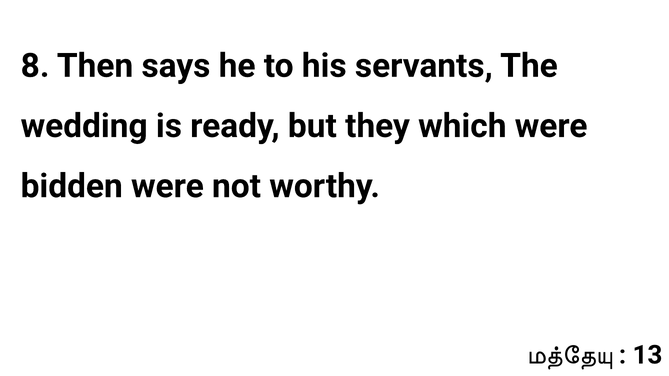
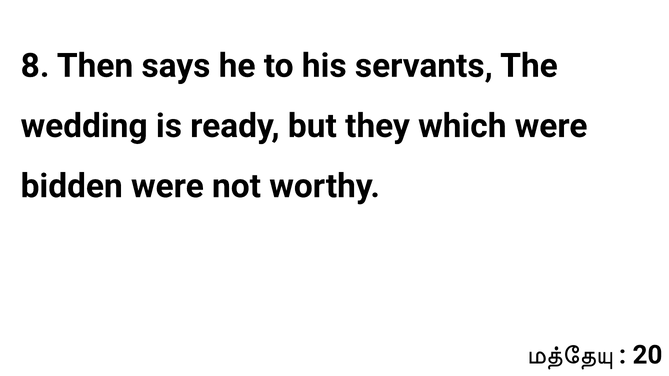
13: 13 -> 20 (647, 355)
